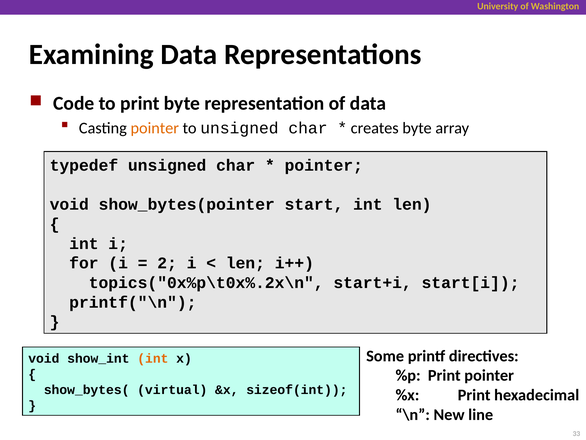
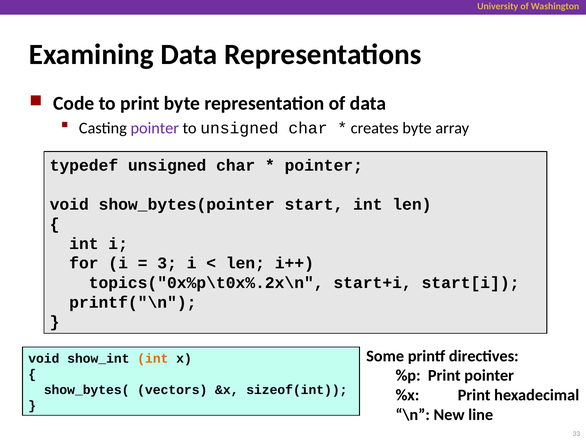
pointer colour: orange -> purple (155, 128)
2: 2 -> 3 (167, 263)
virtual: virtual -> vectors (172, 390)
